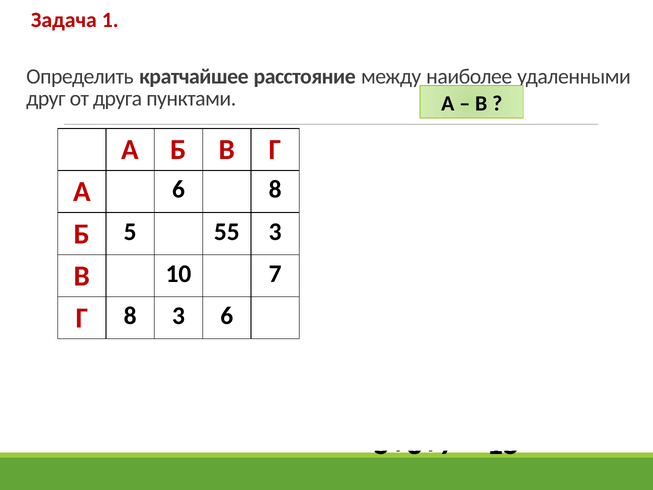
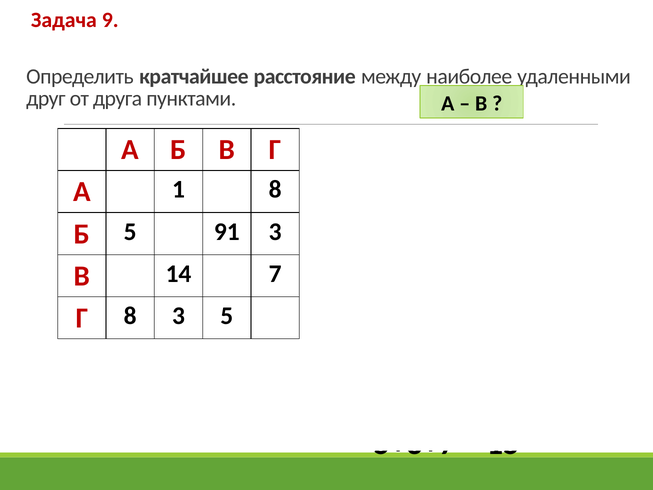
1: 1 -> 9 (110, 20)
А 6: 6 -> 1 (178, 189)
55: 55 -> 91 (227, 232)
10: 10 -> 14 (178, 274)
3 6: 6 -> 5 (227, 316)
